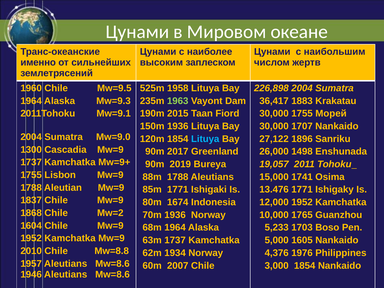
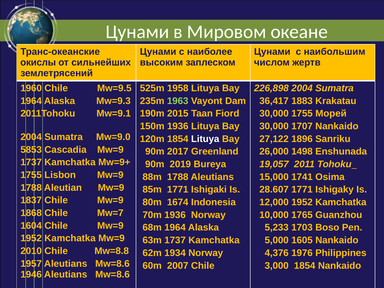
именно: именно -> окислы (38, 62)
Lituya colour: light blue -> white (205, 139)
1300: 1300 -> 5853 (31, 150)
13.476: 13.476 -> 28.607 (274, 190)
Mw=2: Mw=2 -> Mw=7 (110, 213)
